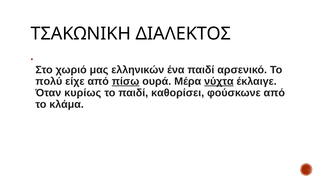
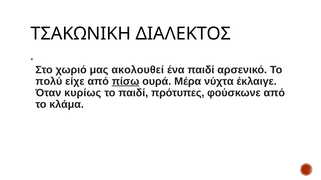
ελληνικών: ελληνικών -> ακολουθεί (138, 70)
νύχτα underline: present -> none (219, 82)
καθορίσει: καθορίσει -> πρότυπες (178, 93)
